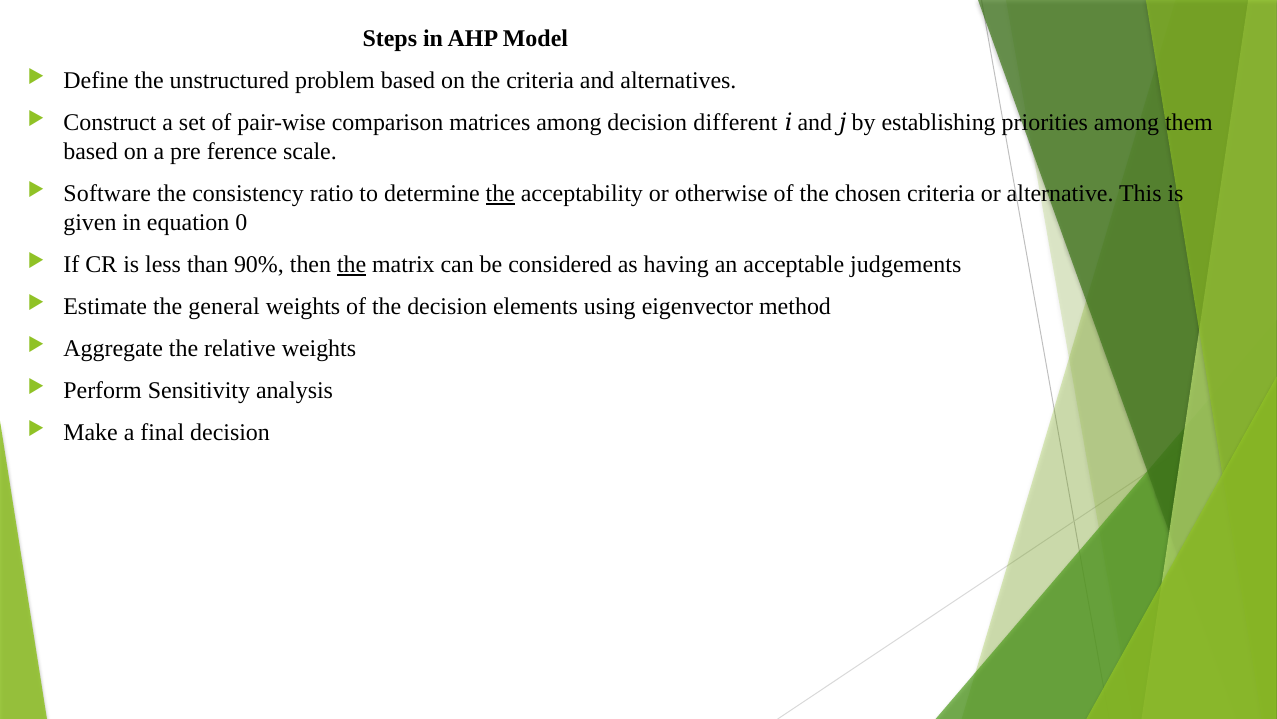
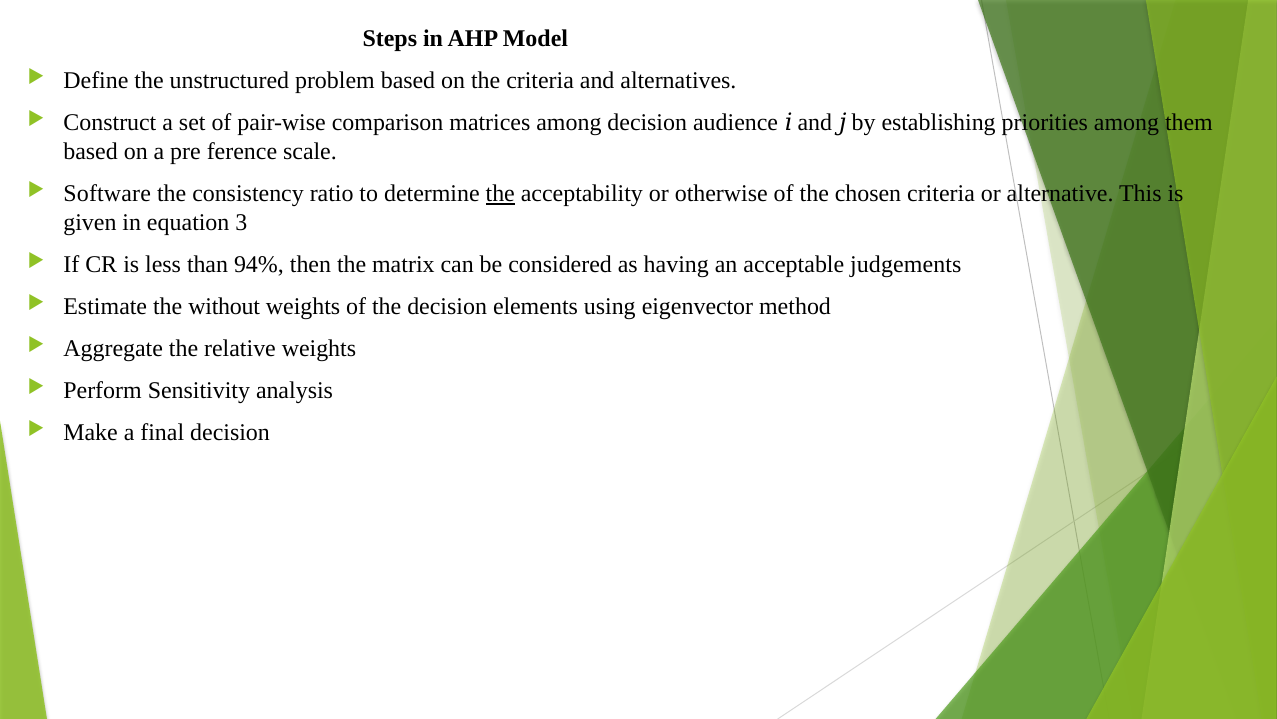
different: different -> audience (736, 123)
0: 0 -> 3 (241, 222)
90%: 90% -> 94% (259, 264)
the underline: present -> none (352, 264)
general: general -> without (224, 306)
